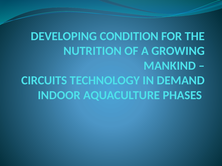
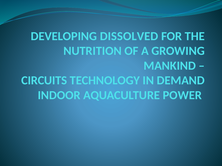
CONDITION: CONDITION -> DISSOLVED (129, 36)
PHASES: PHASES -> POWER (182, 95)
